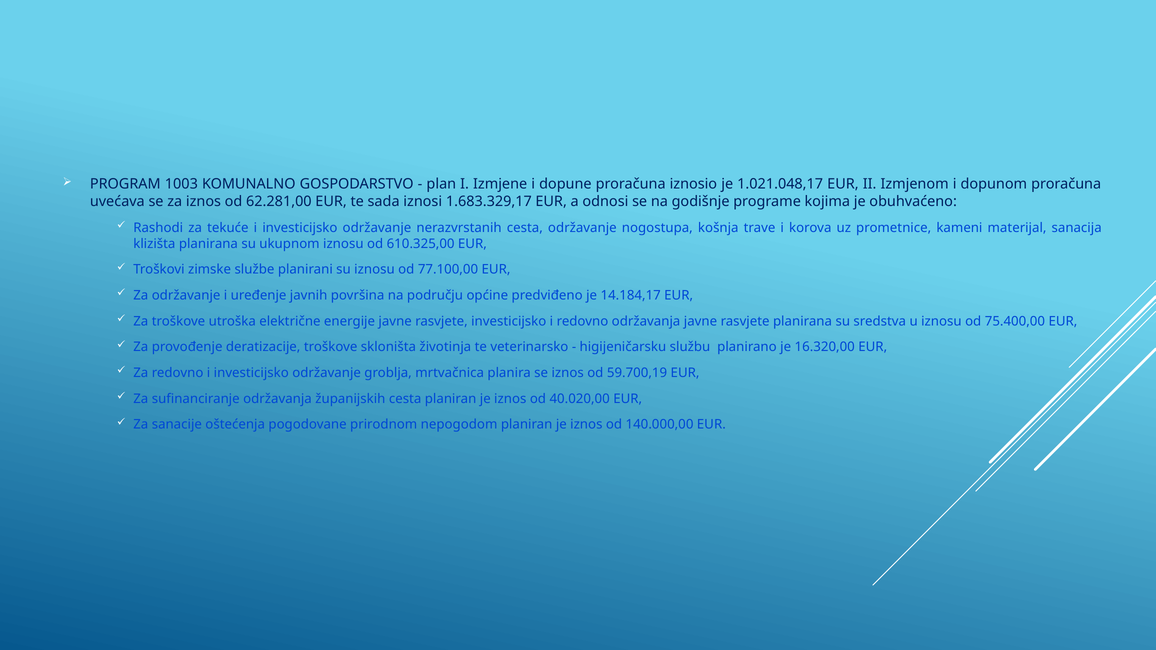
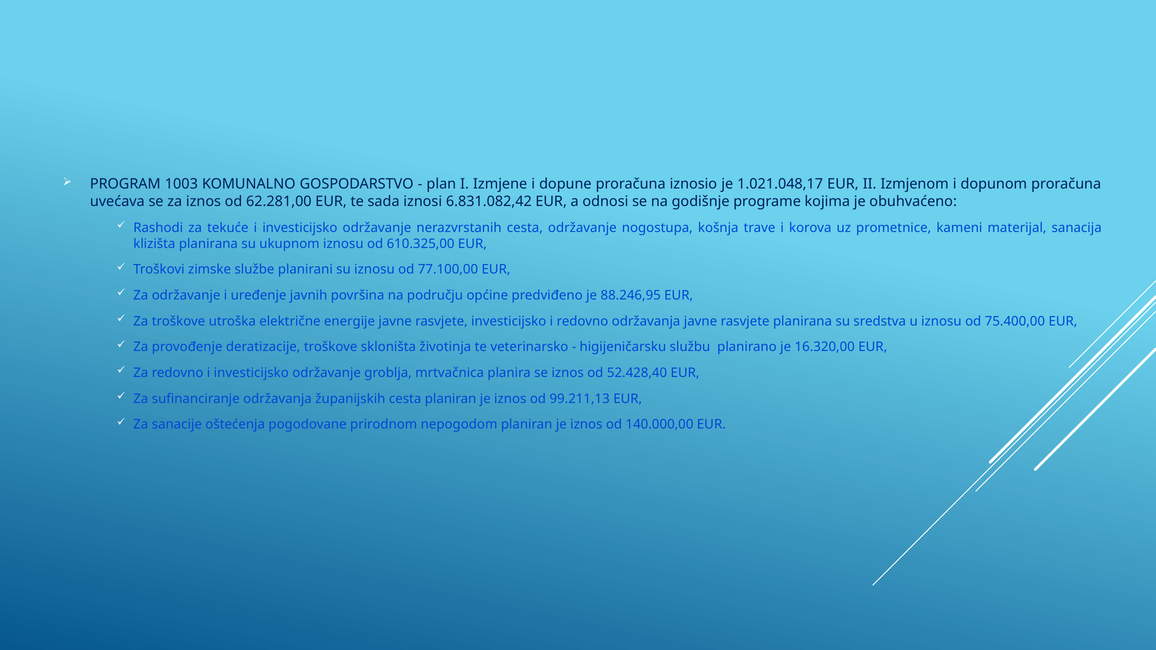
1.683.329,17: 1.683.329,17 -> 6.831.082,42 (489, 201)
14.184,17: 14.184,17 -> 88.246,95 (631, 295)
59.700,19: 59.700,19 -> 52.428,40 (637, 373)
40.020,00: 40.020,00 -> 99.211,13 (580, 399)
